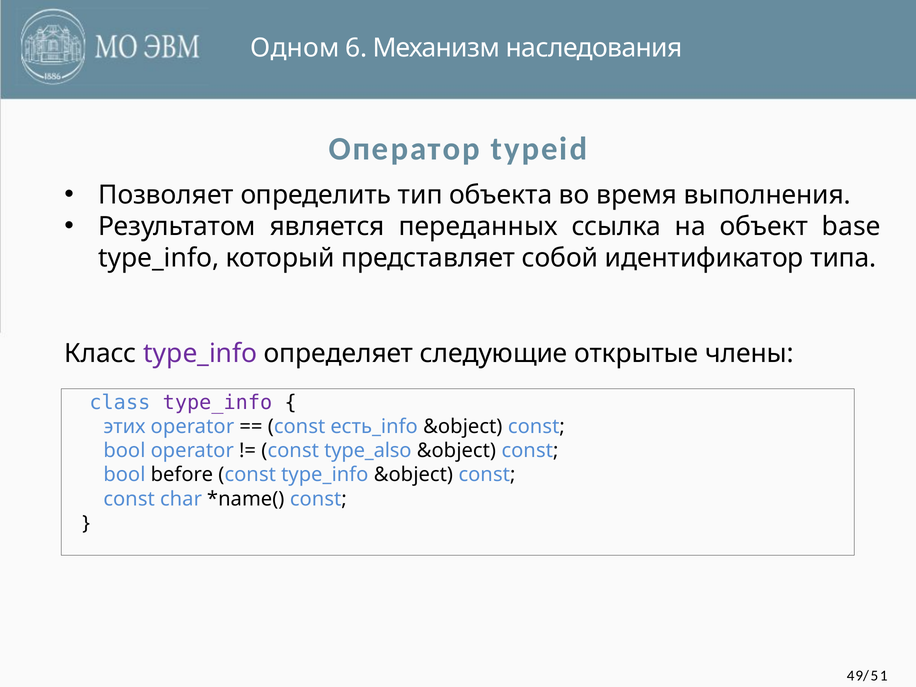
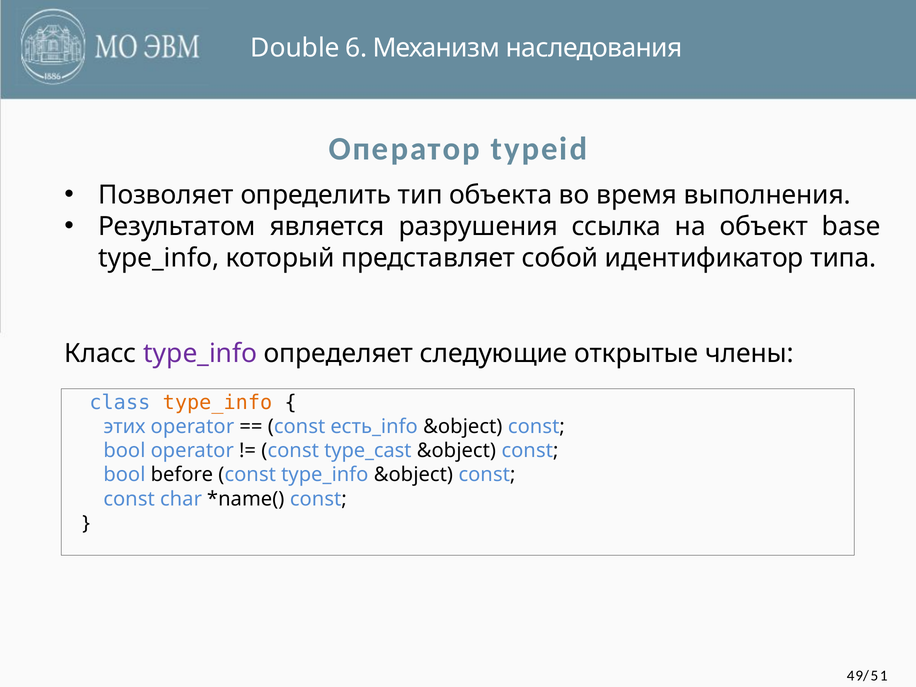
Одном: Одном -> Double (295, 48)
переданных: переданных -> разрушения (478, 227)
type_info colour: purple -> orange (217, 403)
type_also: type_also -> type_cast (368, 451)
